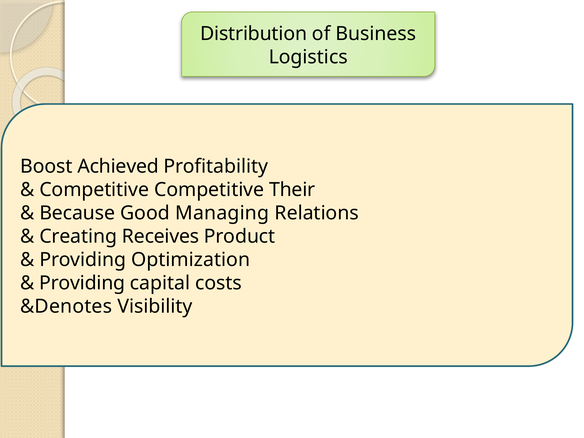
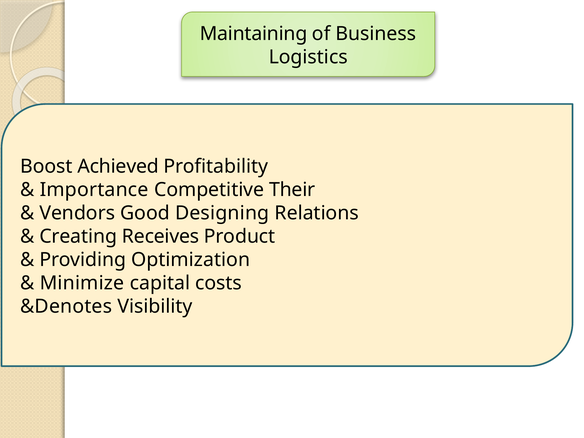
Distribution: Distribution -> Maintaining (254, 34)
Competitive: Competitive -> Importance (94, 190)
Because: Because -> Vendors (77, 213)
Managing: Managing -> Designing (222, 213)
Providing: Providing -> Minimize (82, 283)
